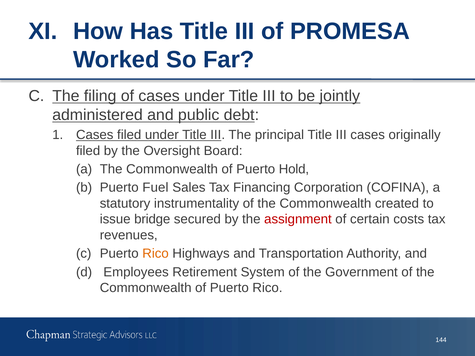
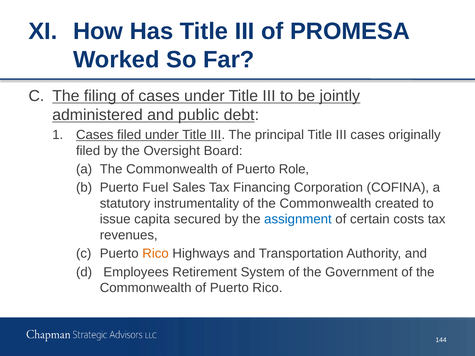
Hold: Hold -> Role (294, 169)
bridge: bridge -> capita (152, 219)
assignment colour: red -> blue (298, 219)
